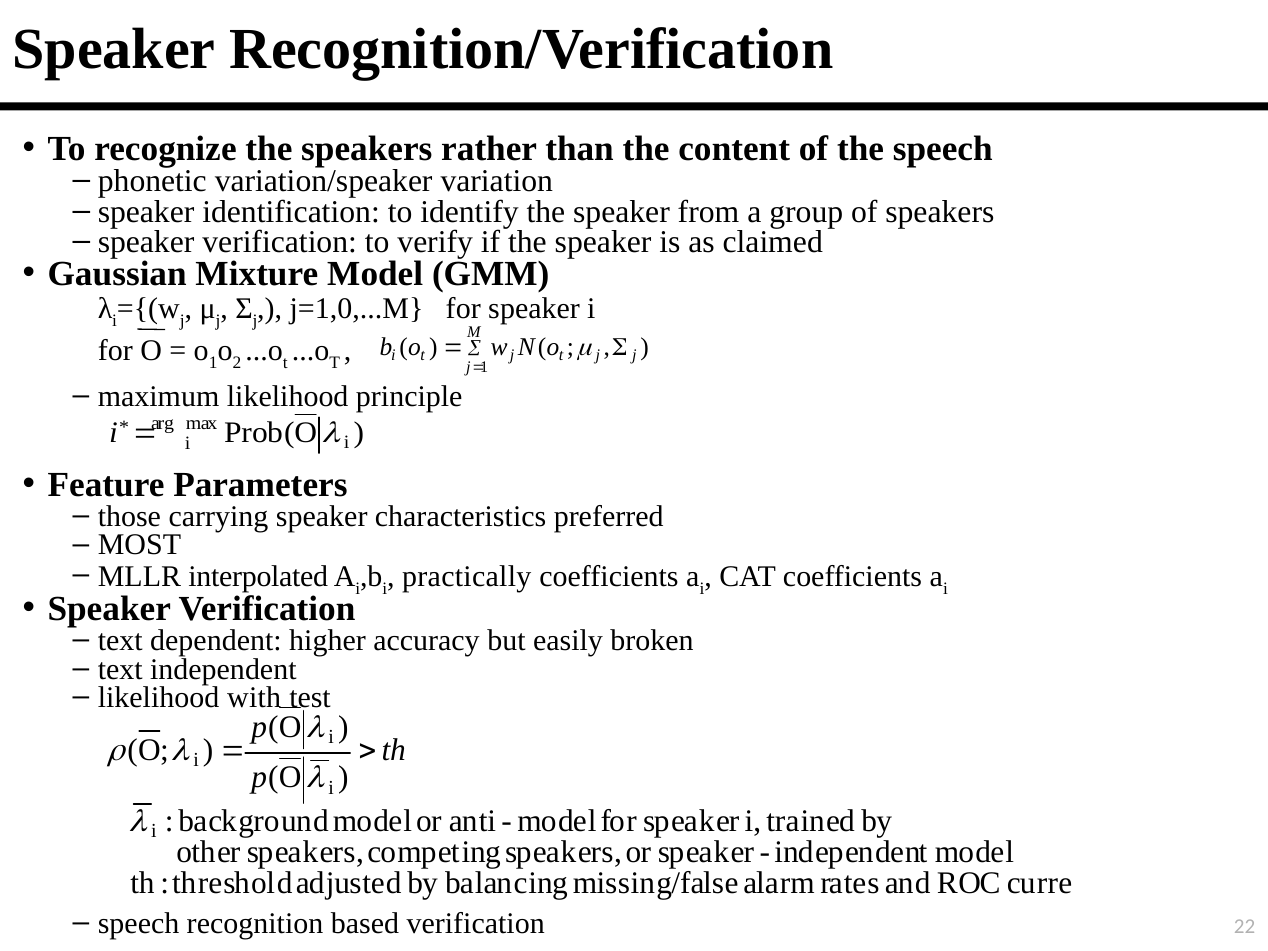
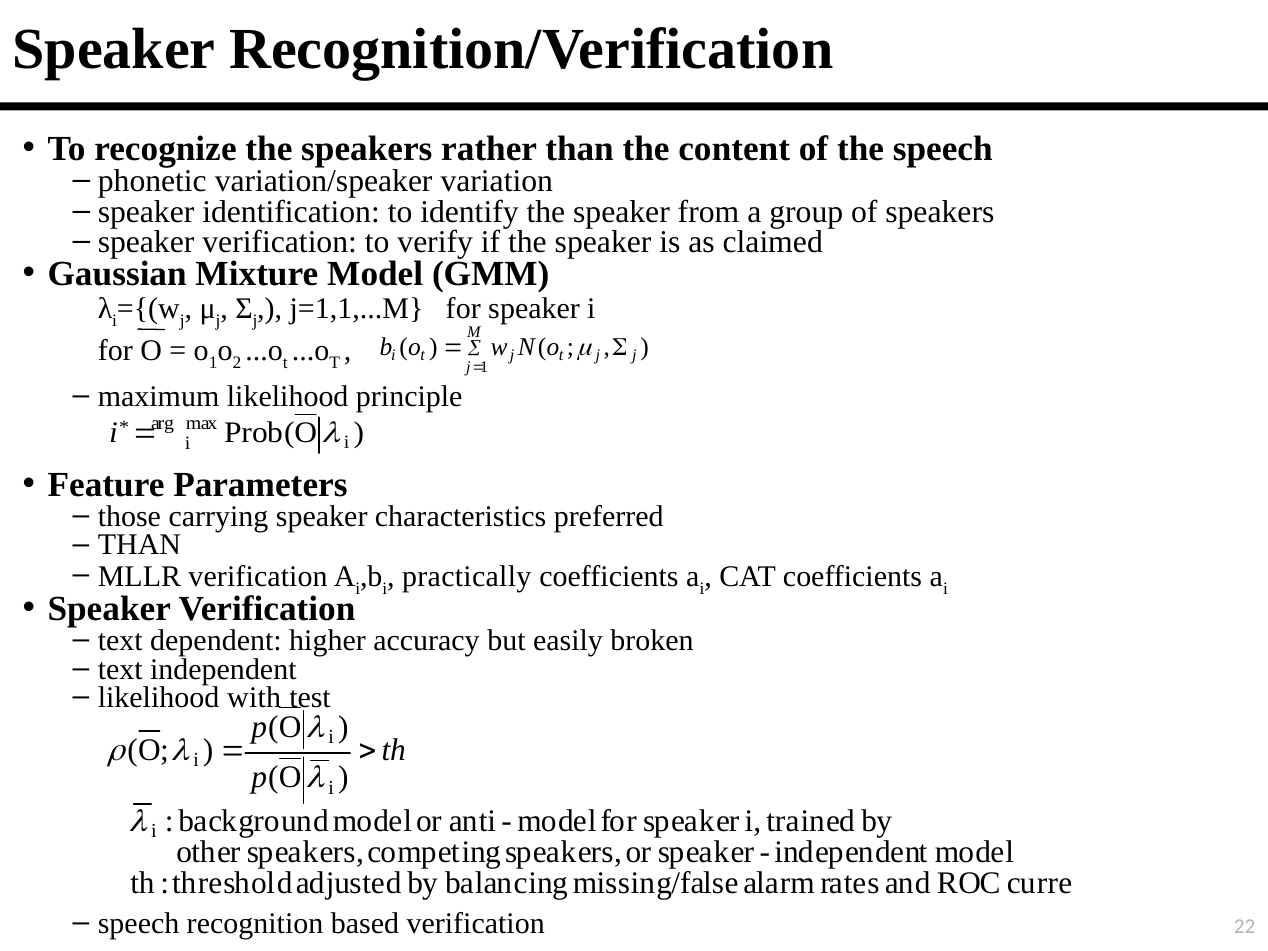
j=1,0,...M: j=1,0,...M -> j=1,1,...M (356, 309)
MOST: MOST -> THAN (139, 545)
MLLR interpolated: interpolated -> verification (258, 577)
